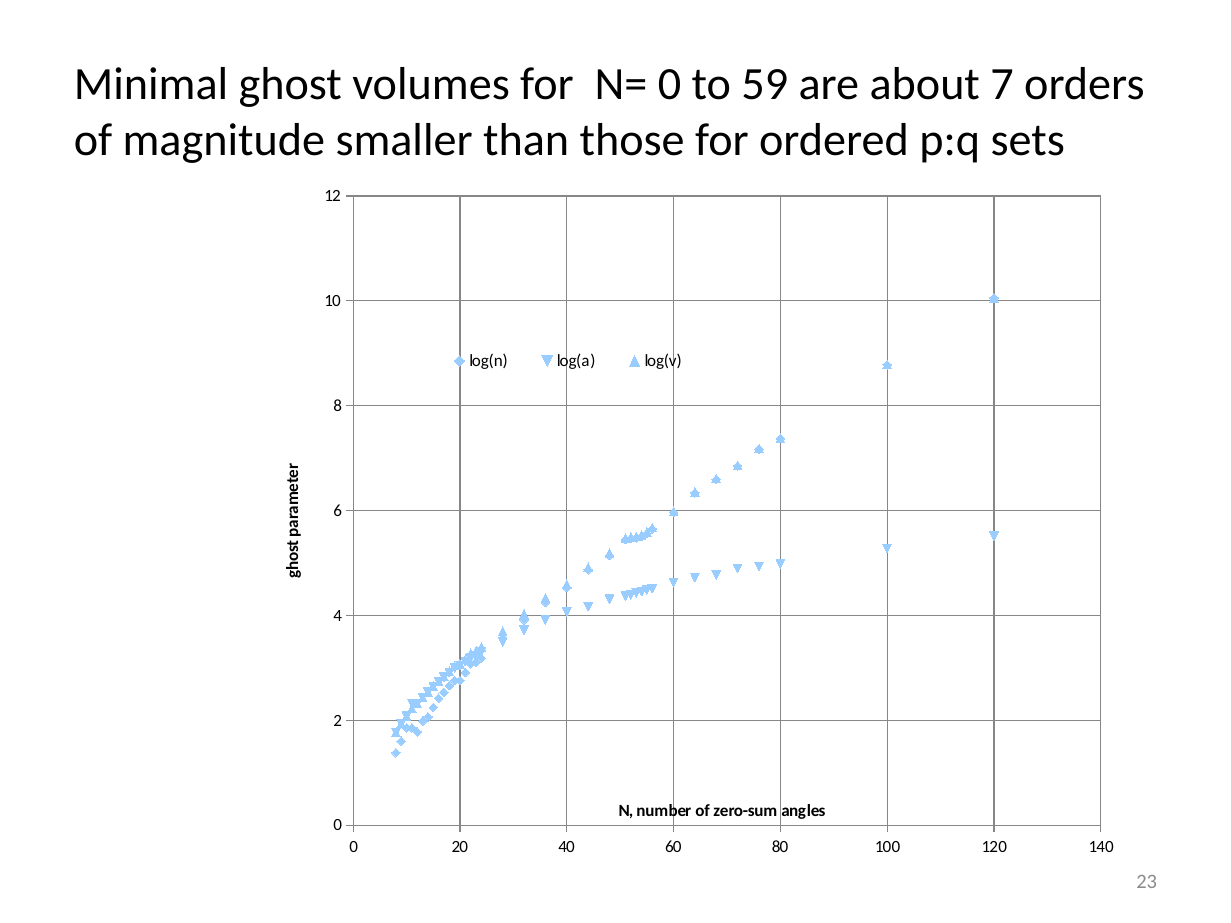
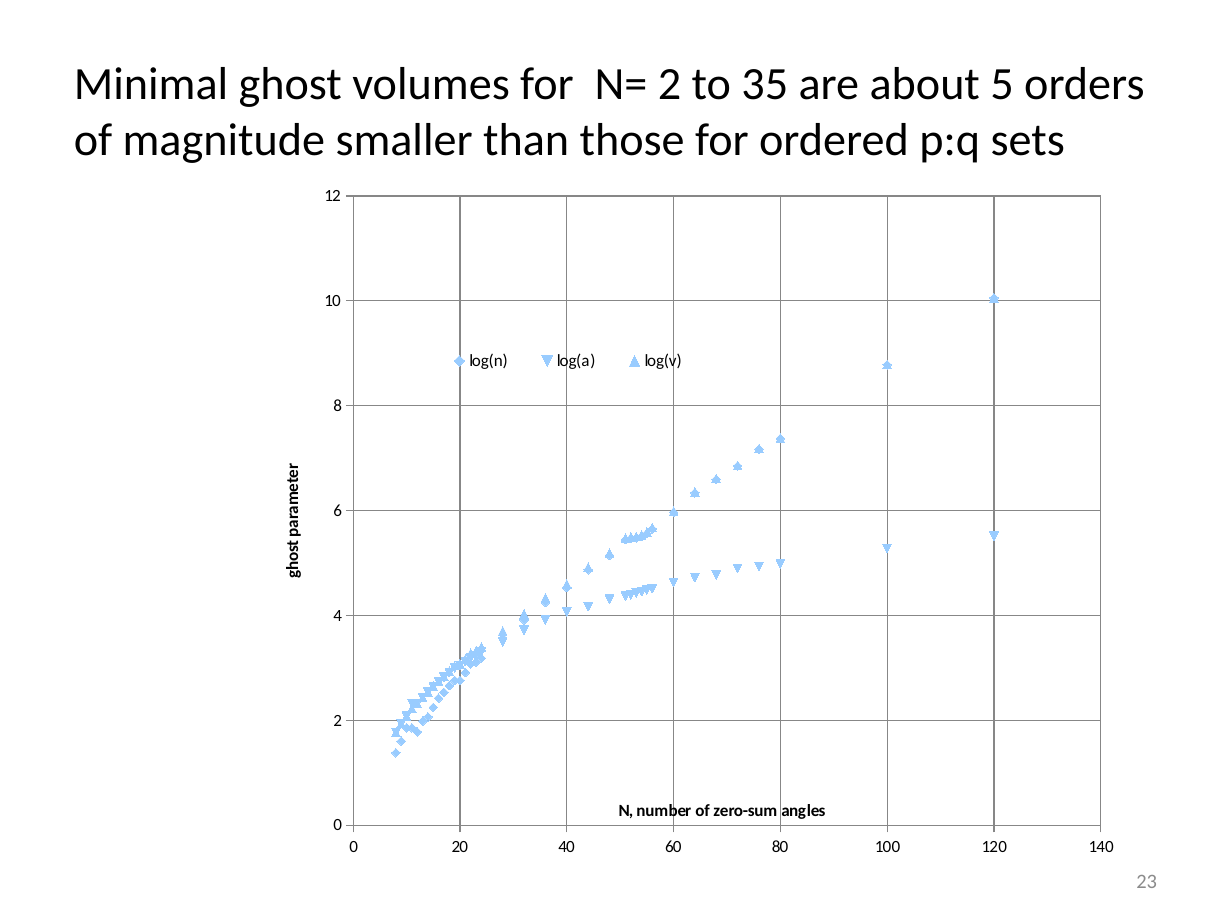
N= 0: 0 -> 2 (670, 84)
59: 59 -> 35 (765, 84)
7: 7 -> 5 (1002, 84)
